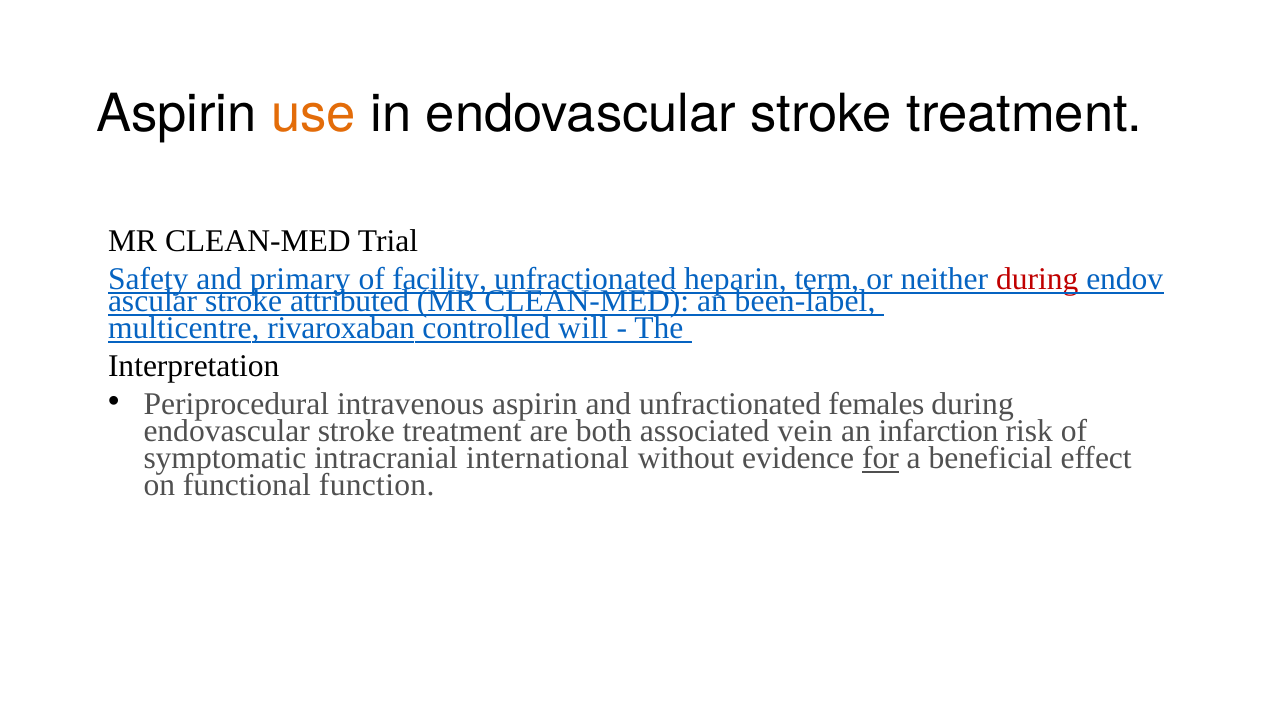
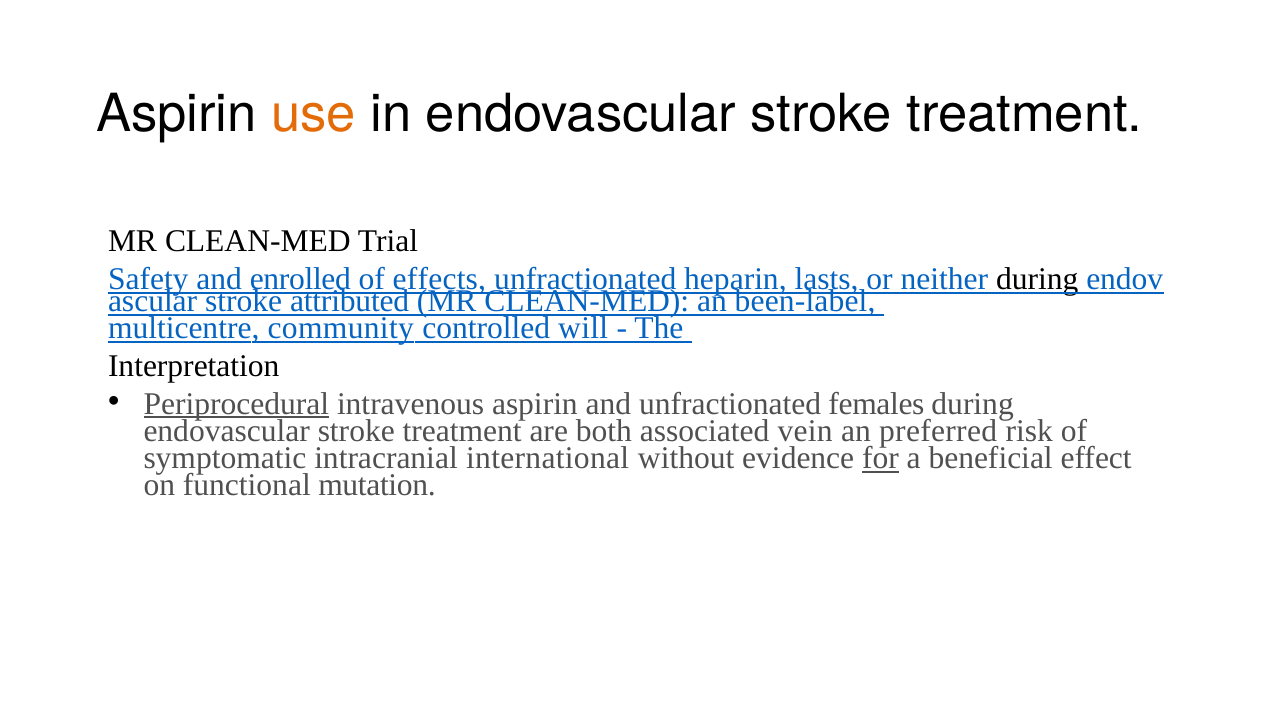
primary: primary -> enrolled (300, 279)
facility: facility -> effects (439, 279)
term: term -> lasts (827, 279)
during colour: red -> black (1037, 279)
rivaroxaban: rivaroxaban -> community (341, 328)
Periprocedural underline: none -> present (236, 404)
infarction: infarction -> preferred (938, 431)
function: function -> mutation (377, 485)
